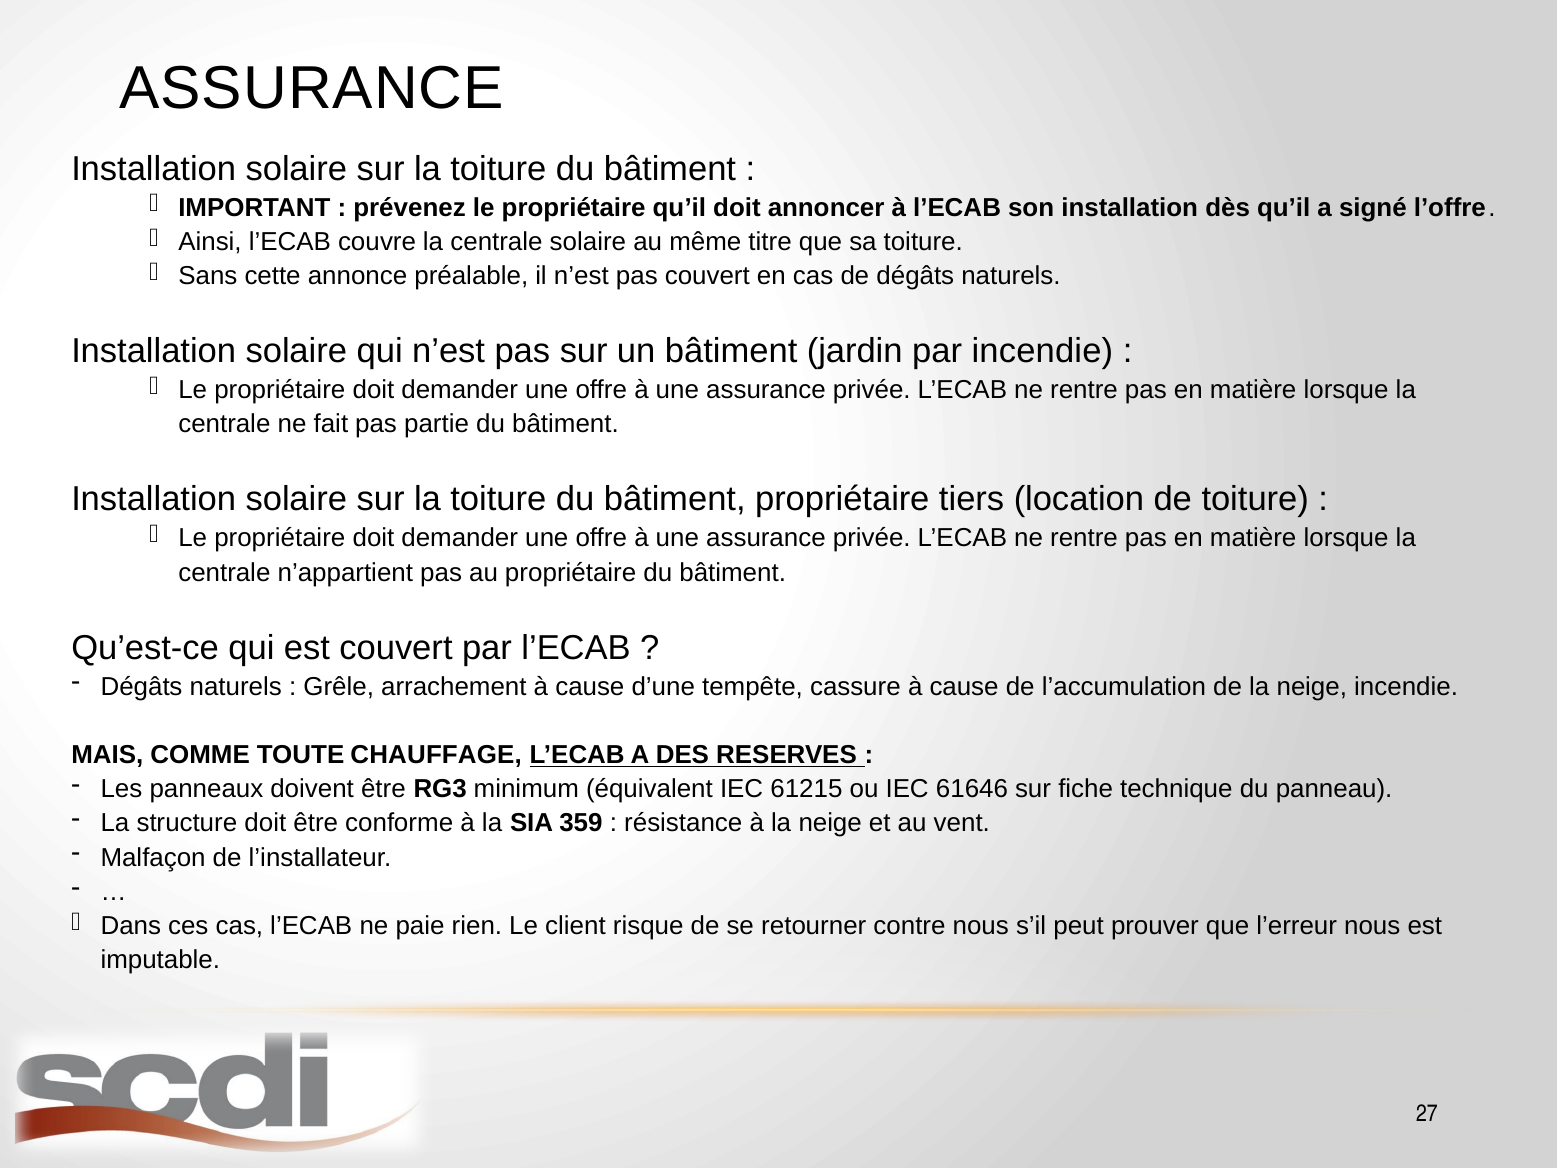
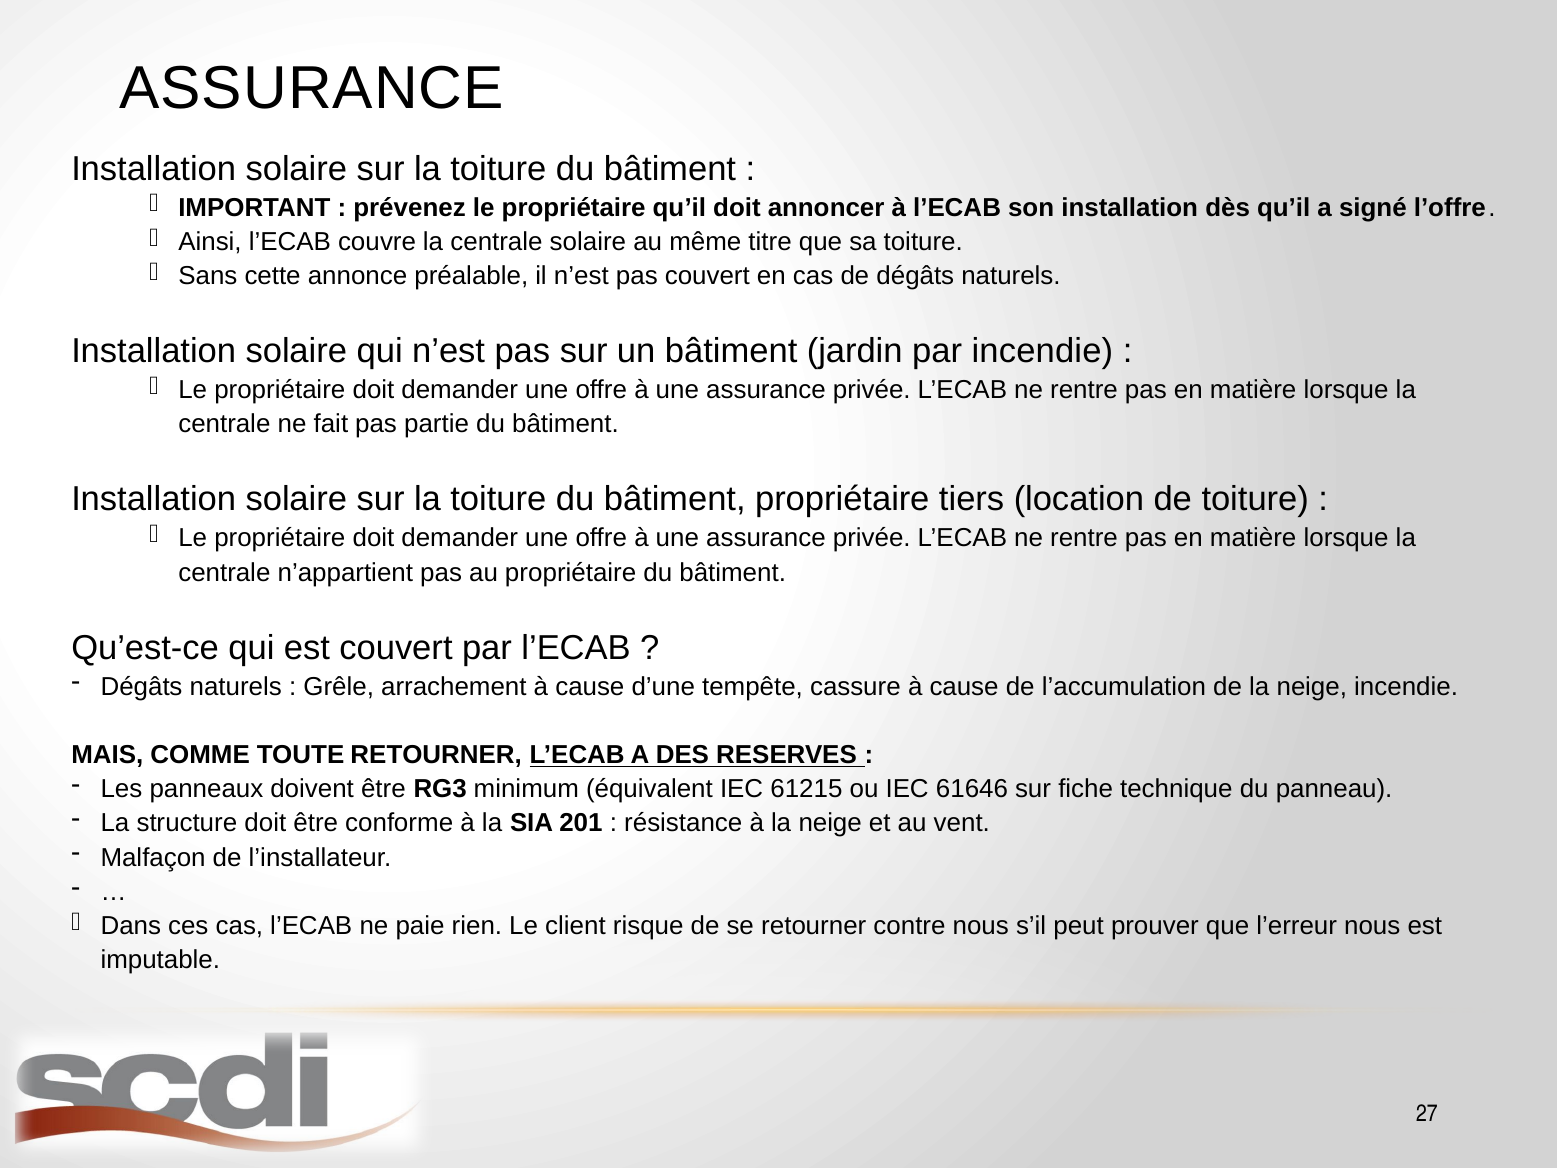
TOUTE CHAUFFAGE: CHAUFFAGE -> RETOURNER (436, 755)
359: 359 -> 201 (581, 823)
